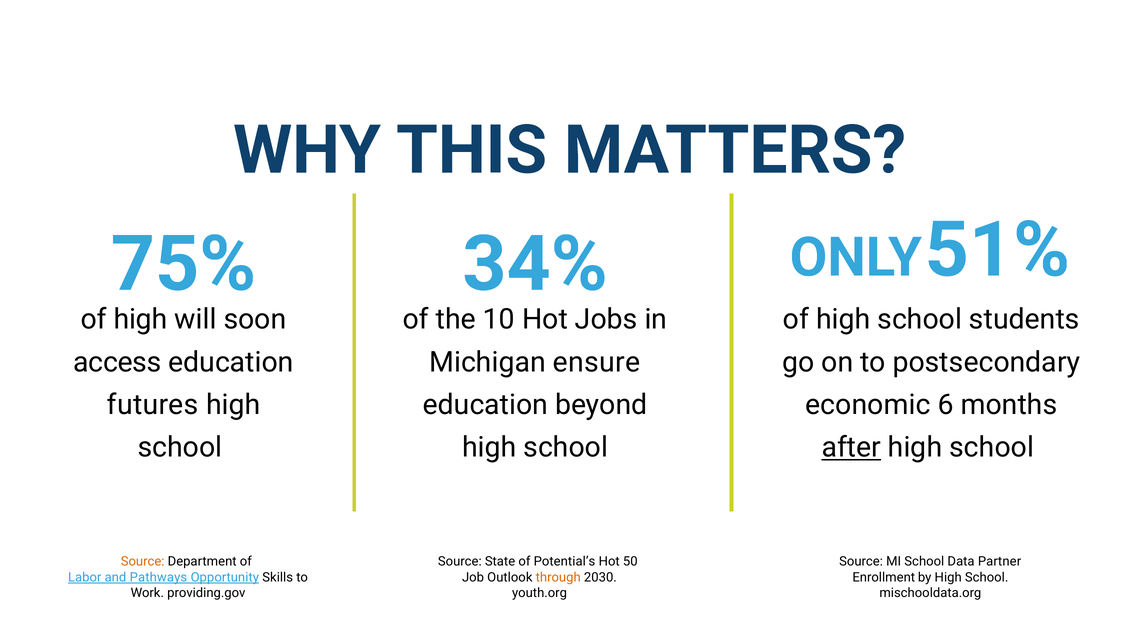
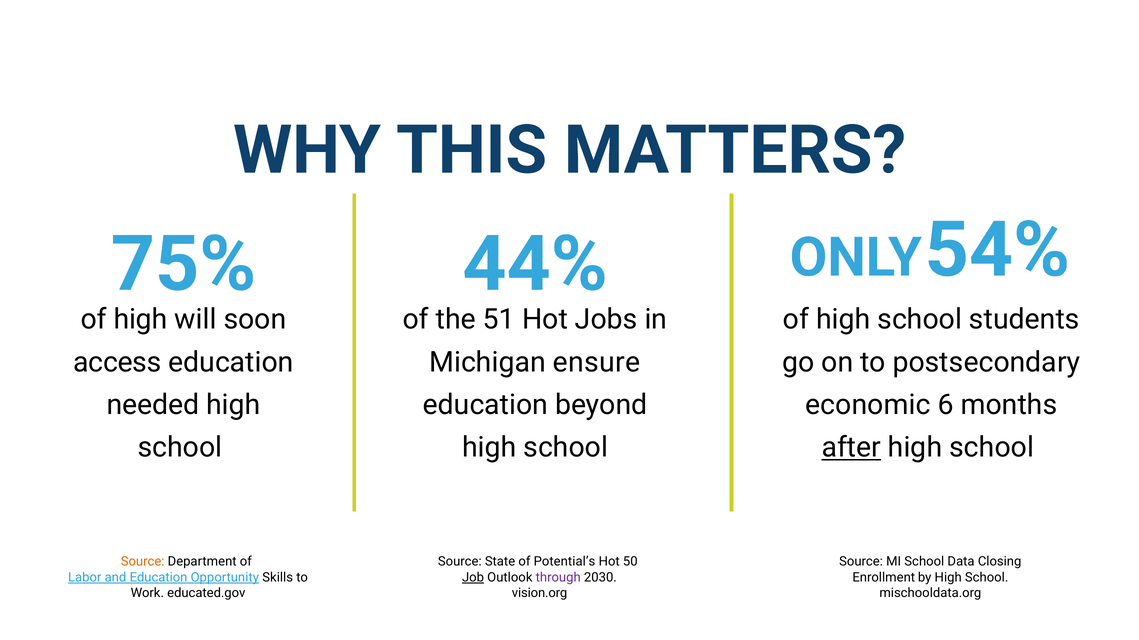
34%: 34% -> 44% (535, 265)
51%: 51% -> 54% (997, 250)
10: 10 -> 51 (499, 320)
futures: futures -> needed (153, 405)
Partner: Partner -> Closing (1000, 562)
and Pathways: Pathways -> Education (159, 578)
Job underline: none -> present (473, 578)
through colour: orange -> purple (558, 578)
providing.gov: providing.gov -> educated.gov (206, 594)
youth.org: youth.org -> vision.org (540, 594)
